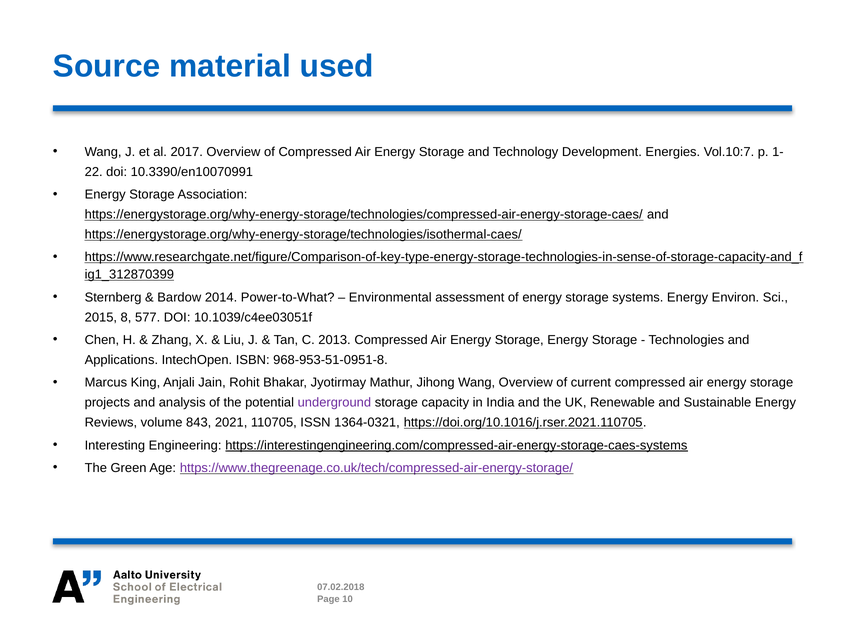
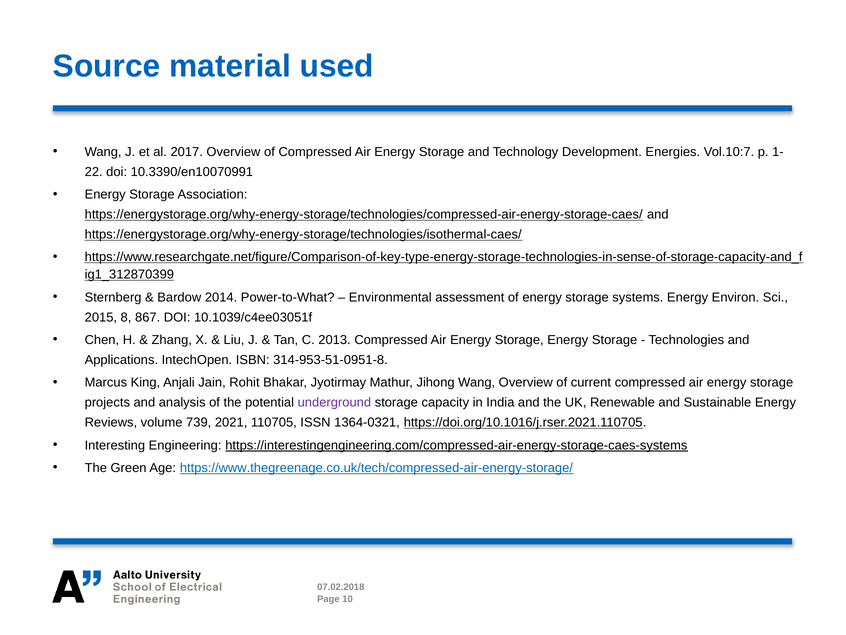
577: 577 -> 867 (148, 317)
968-953-51-0951-8: 968-953-51-0951-8 -> 314-953-51-0951-8 (330, 360)
843: 843 -> 739 (199, 422)
https://www.thegreenage.co.uk/tech/compressed-air-energy-storage/ colour: purple -> blue (376, 468)
